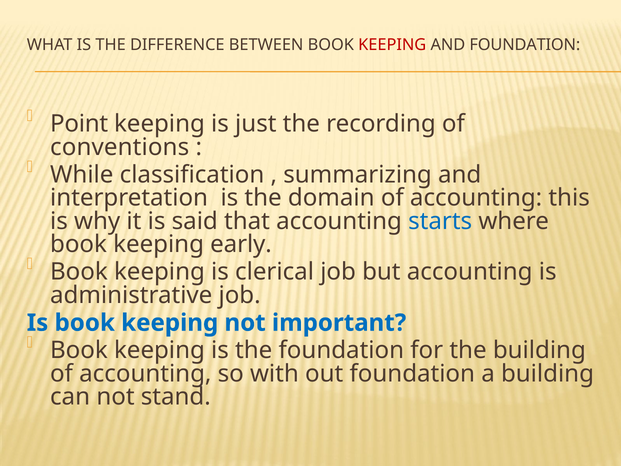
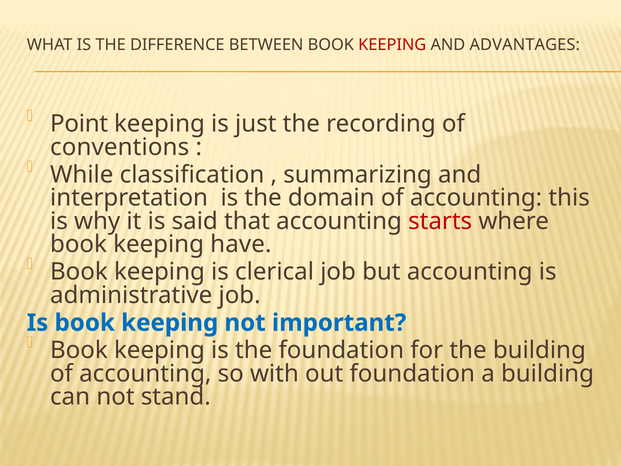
AND FOUNDATION: FOUNDATION -> ADVANTAGES (525, 45)
starts colour: blue -> red (440, 221)
early: early -> have (241, 244)
